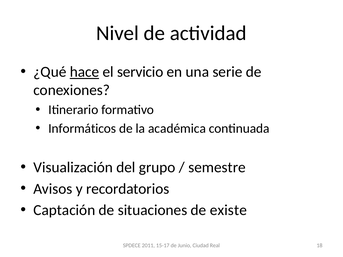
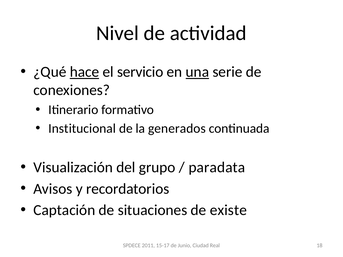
una underline: none -> present (197, 72)
Informáticos: Informáticos -> Institucional (82, 129)
académica: académica -> generados (177, 129)
semestre: semestre -> paradata (217, 168)
